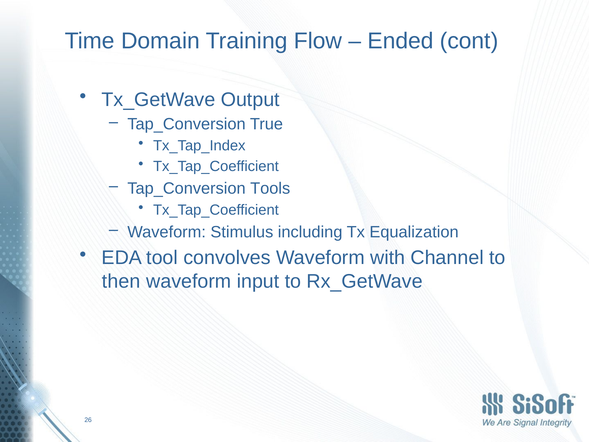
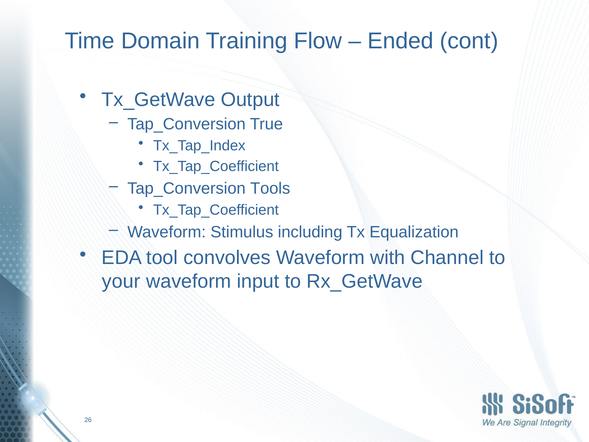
then: then -> your (121, 281)
